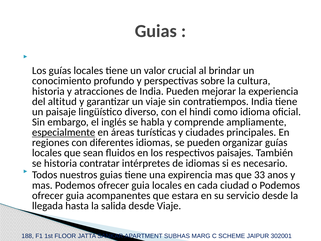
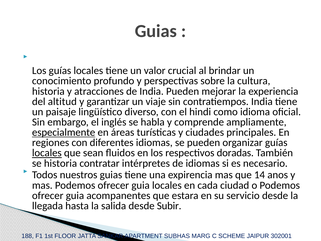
locales underline: none -> present (47, 153)
paisajes: paisajes -> doradas (235, 153)
33: 33 -> 14 (260, 175)
desde Viaje: Viaje -> Subir (169, 206)
